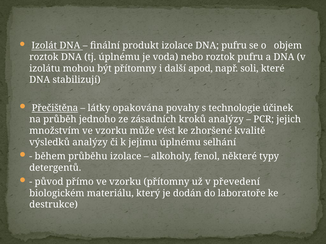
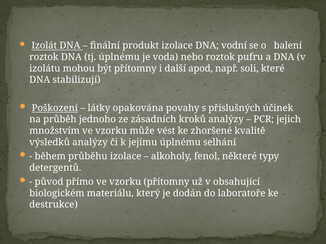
DNA pufru: pufru -> vodní (234, 46)
objem: objem -> balení (288, 46)
Přečištěna: Přečištěna -> Poškození (55, 108)
technologie: technologie -> příslušných (234, 108)
převedení: převedení -> obsahující (237, 182)
